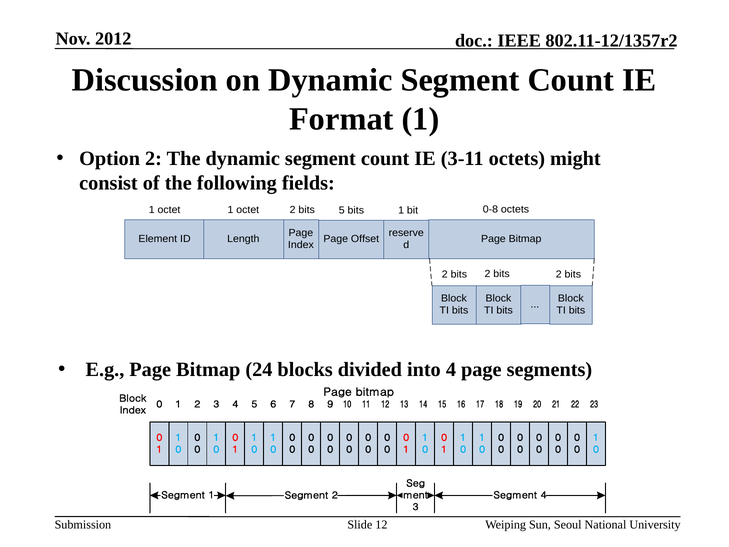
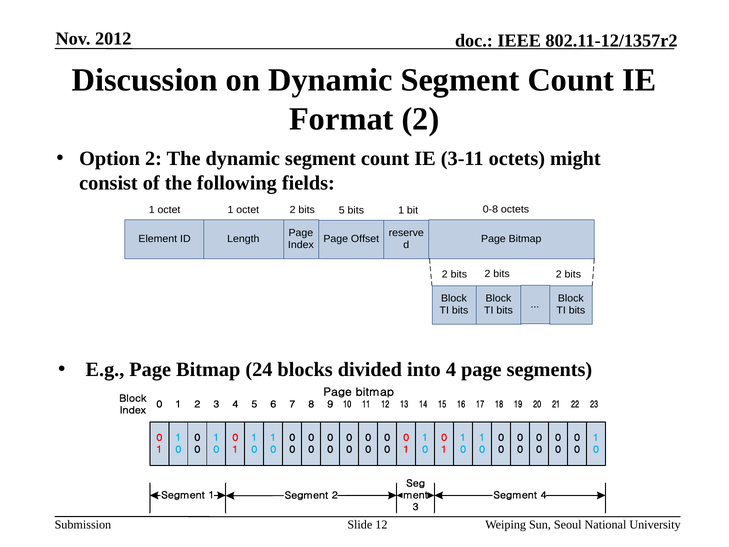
Format 1: 1 -> 2 (421, 119)
